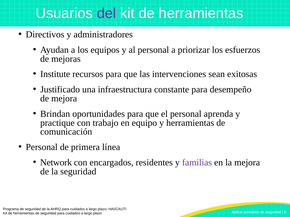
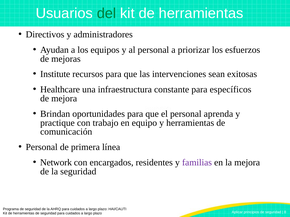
del colour: purple -> green (106, 13)
Justificado: Justificado -> Healthcare (60, 90)
desempeño: desempeño -> específicos (231, 90)
